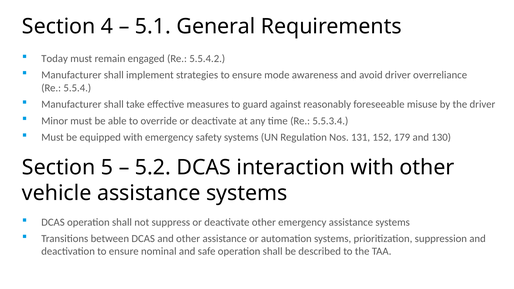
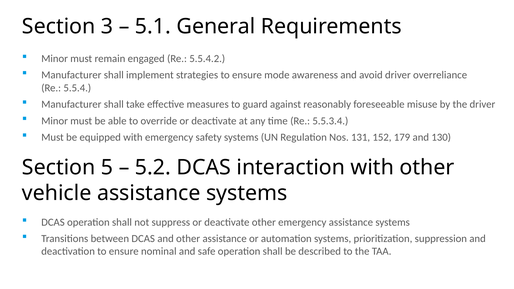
4: 4 -> 3 (107, 26)
Today: Today -> Minor (55, 59)
